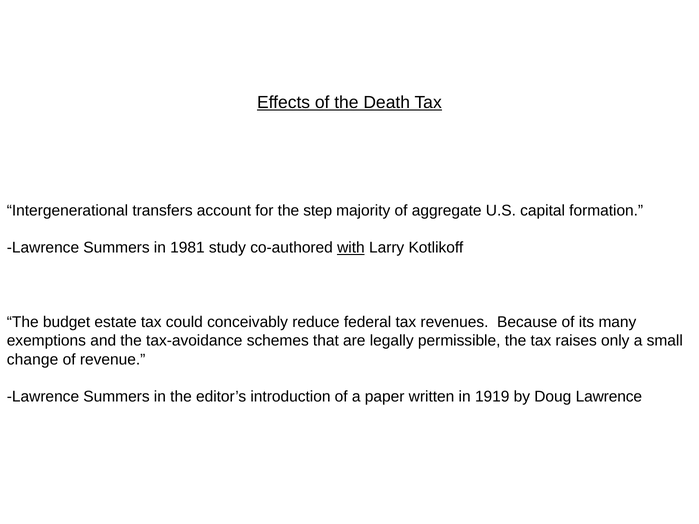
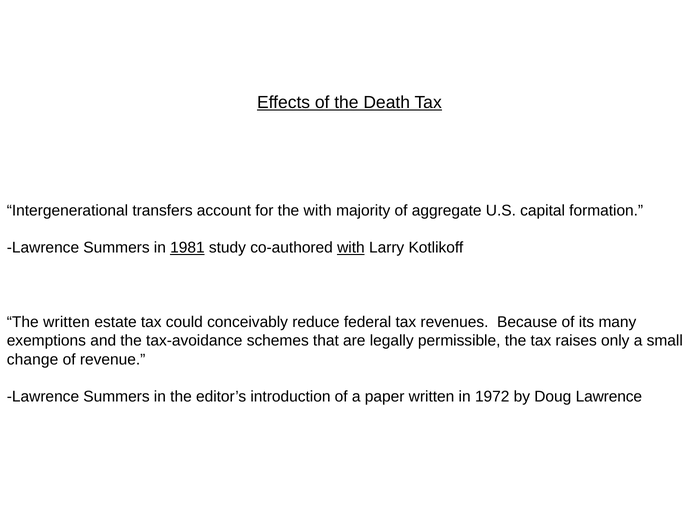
the step: step -> with (318, 211)
1981 underline: none -> present (187, 248)
The budget: budget -> written (67, 322)
1919: 1919 -> 1972 (492, 397)
